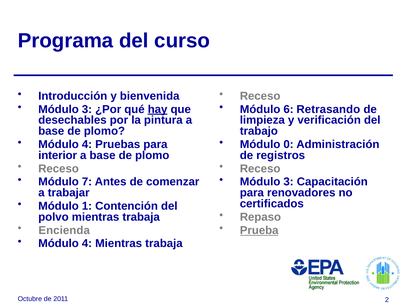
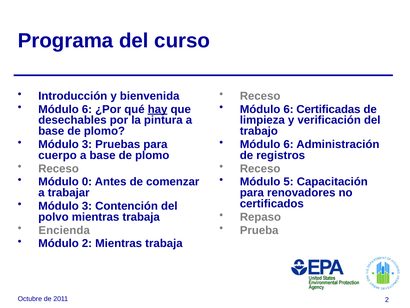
3: 3 -> 6 (87, 109)
Retrasando: Retrasando -> Certificadas (328, 109)
4: 4 -> 3 (87, 144)
0: 0 -> 6 (289, 144)
interior: interior -> cuerpo (58, 155)
7: 7 -> 0 (87, 182)
3: 3 -> 5 (289, 182)
1: 1 -> 3 (87, 206)
Prueba underline: present -> none (259, 230)
4: 4 -> 2 (87, 243)
